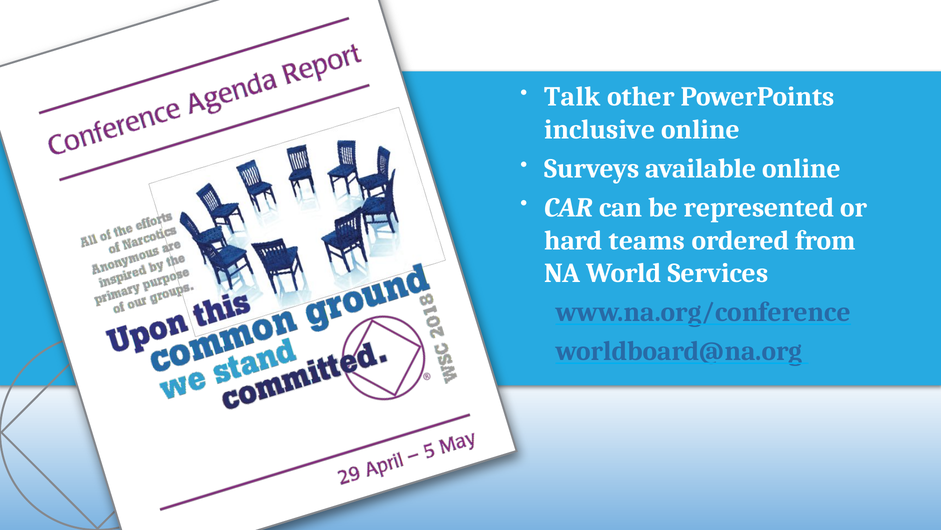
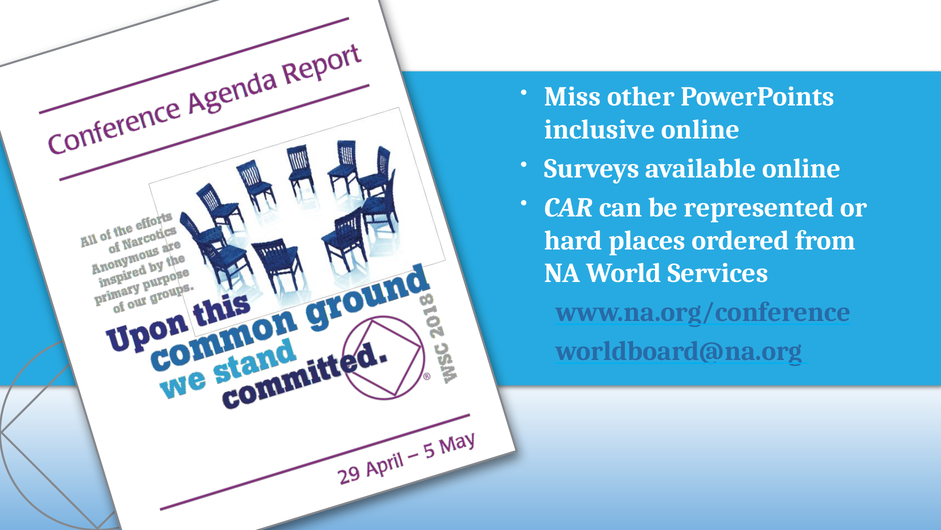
Talk: Talk -> Miss (573, 97)
teams: teams -> places (647, 240)
